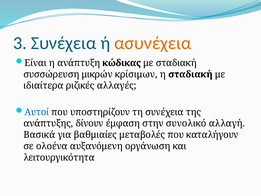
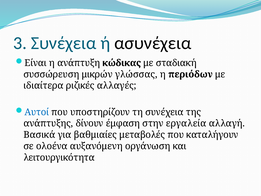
ασυνέχεια colour: orange -> black (153, 43)
κρίσιμων: κρίσιμων -> γλώσσας (136, 74)
η σταδιακή: σταδιακή -> περιόδων (190, 74)
συνολικό: συνολικό -> εργαλεία (186, 123)
